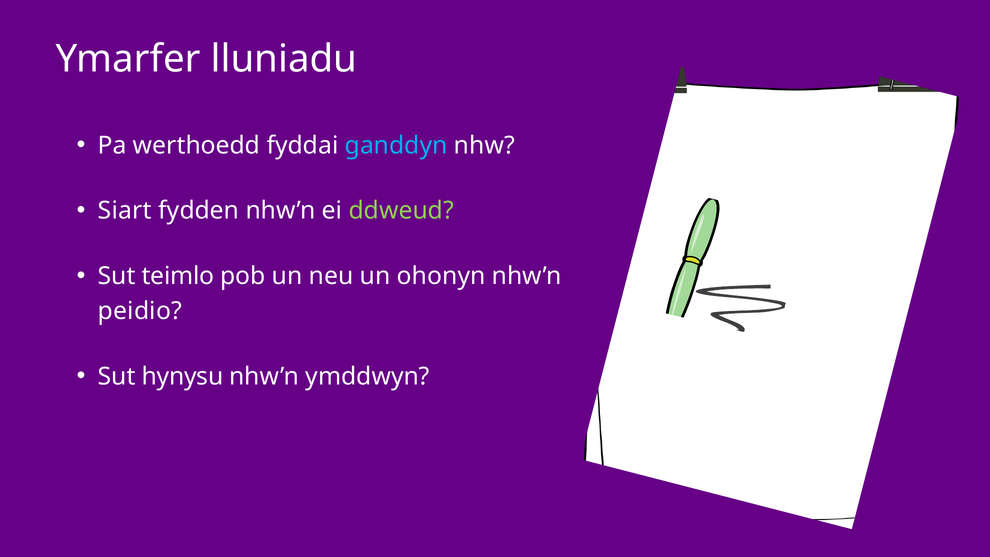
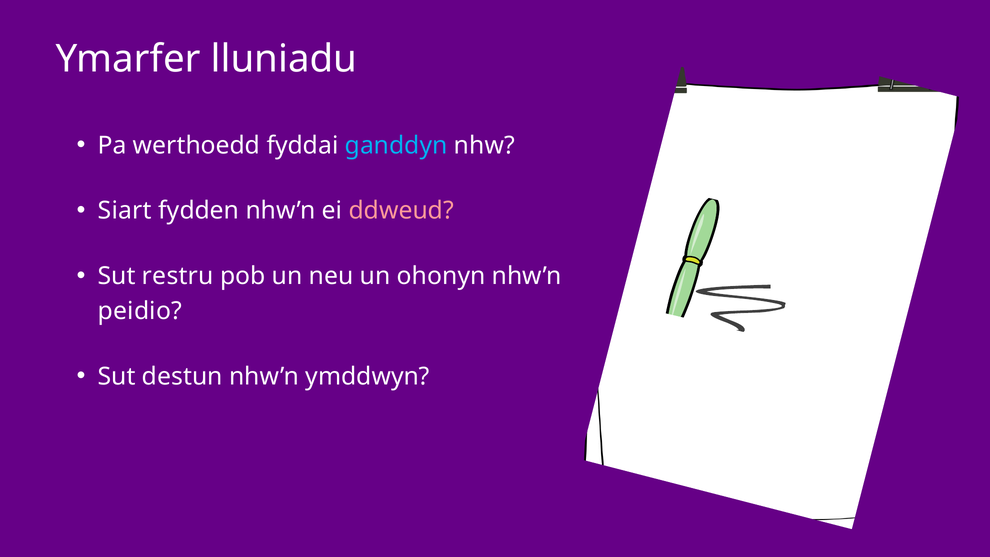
ddweud colour: light green -> pink (401, 211)
teimlo: teimlo -> restru (178, 276)
hynysu: hynysu -> destun (182, 376)
